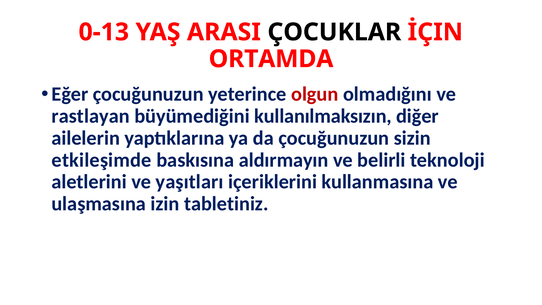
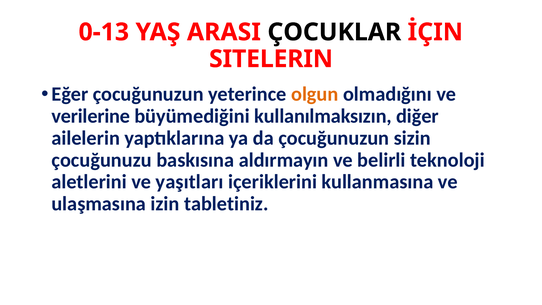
ORTAMDA: ORTAMDA -> SITELERIN (271, 59)
olgun colour: red -> orange (315, 94)
rastlayan: rastlayan -> verilerine (91, 116)
etkileşimde: etkileşimde -> çocuğunuzu (102, 160)
